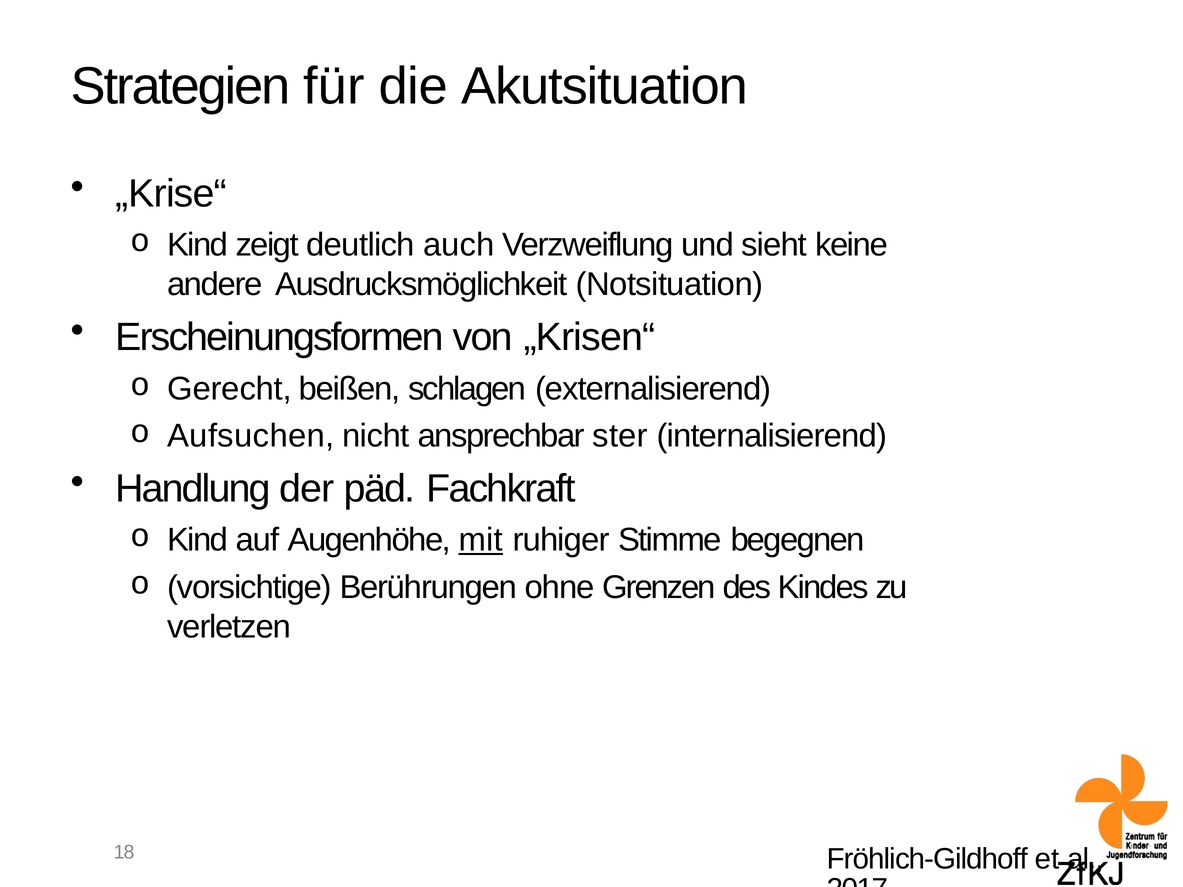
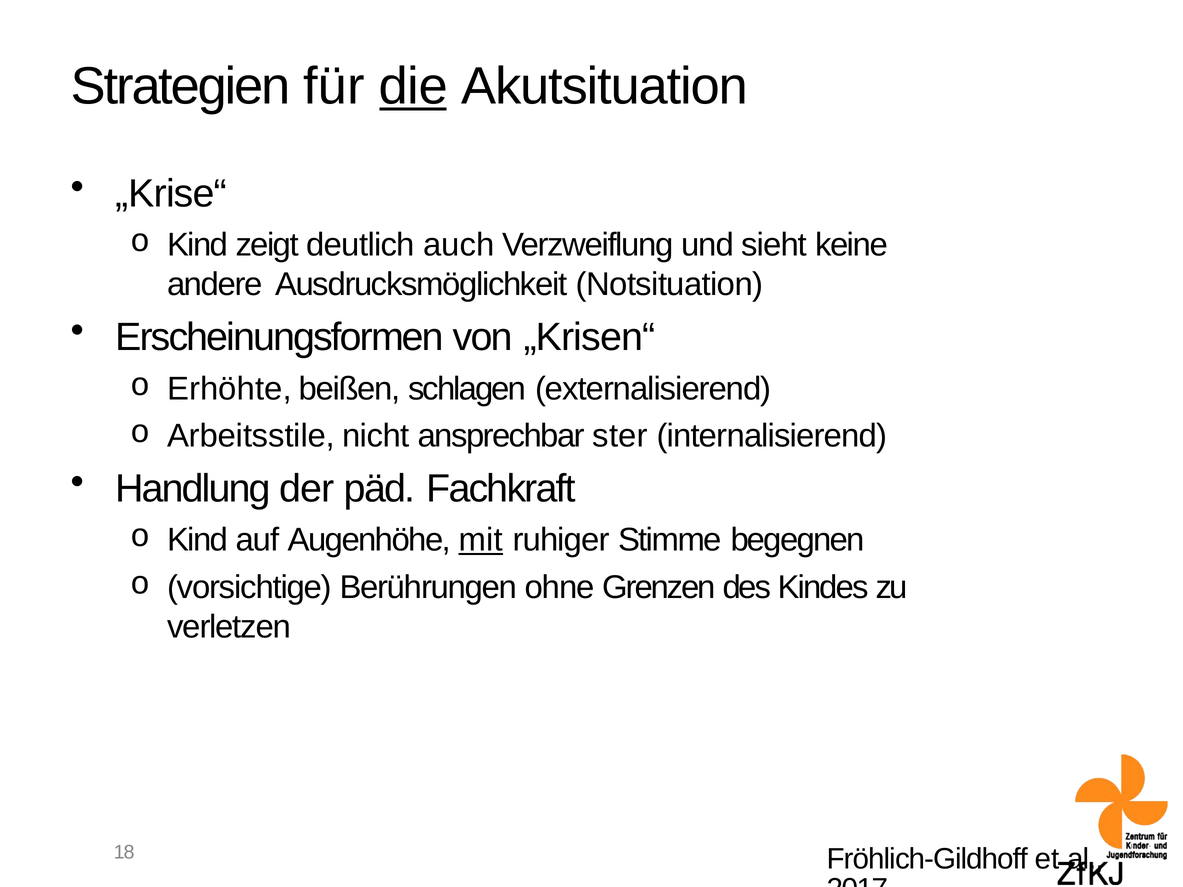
die underline: none -> present (413, 86)
Gerecht: Gerecht -> Erhöhte (229, 389)
Aufsuchen: Aufsuchen -> Arbeitsstile (251, 436)
